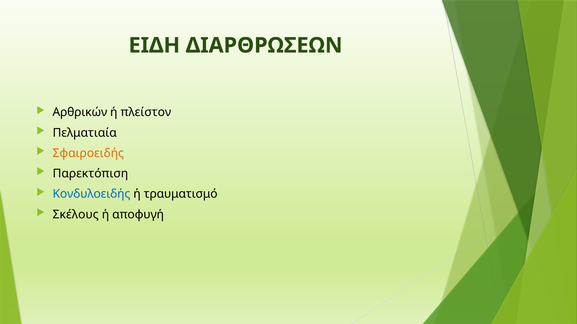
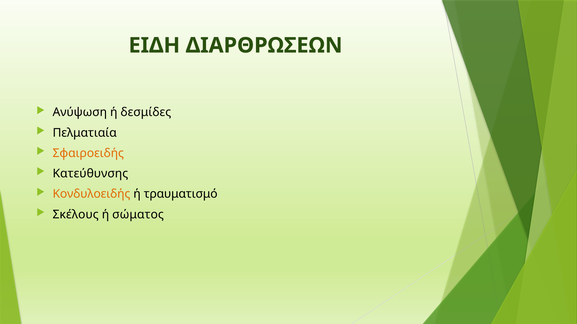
Αρθρικών: Αρθρικών -> Ανύψωση (80, 112)
πλείστον: πλείστον -> δεσμίδες (146, 112)
Παρεκτόπιση: Παρεκτόπιση -> Κατεύθυνσης (90, 174)
Κονδυλοειδής colour: blue -> orange (91, 194)
αποφυγή: αποφυγή -> σώματος (138, 215)
